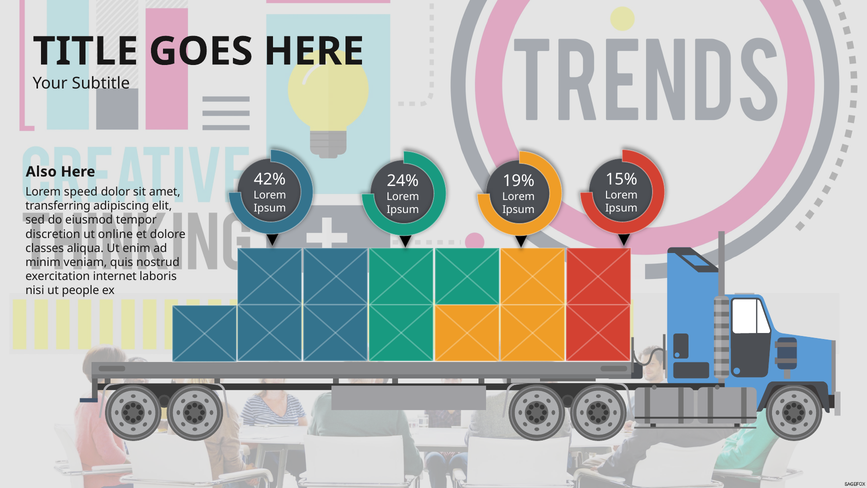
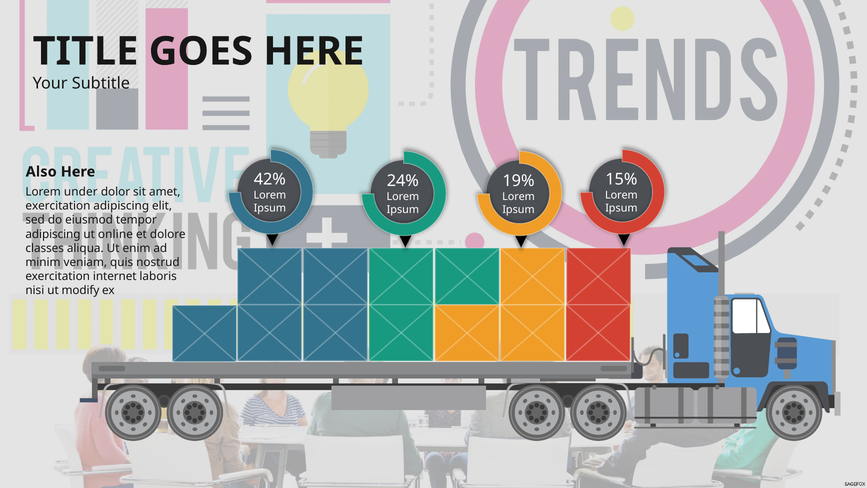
speed: speed -> under (81, 192)
transferring: transferring -> exercitation (58, 206)
discretion: discretion -> adipiscing (53, 234)
people: people -> modify (80, 290)
